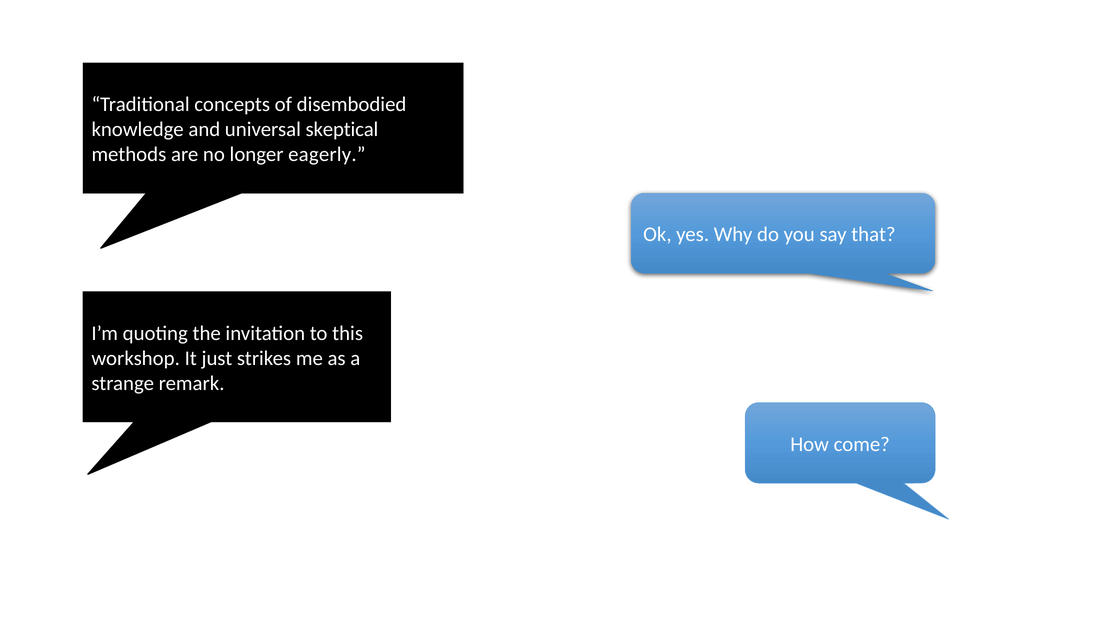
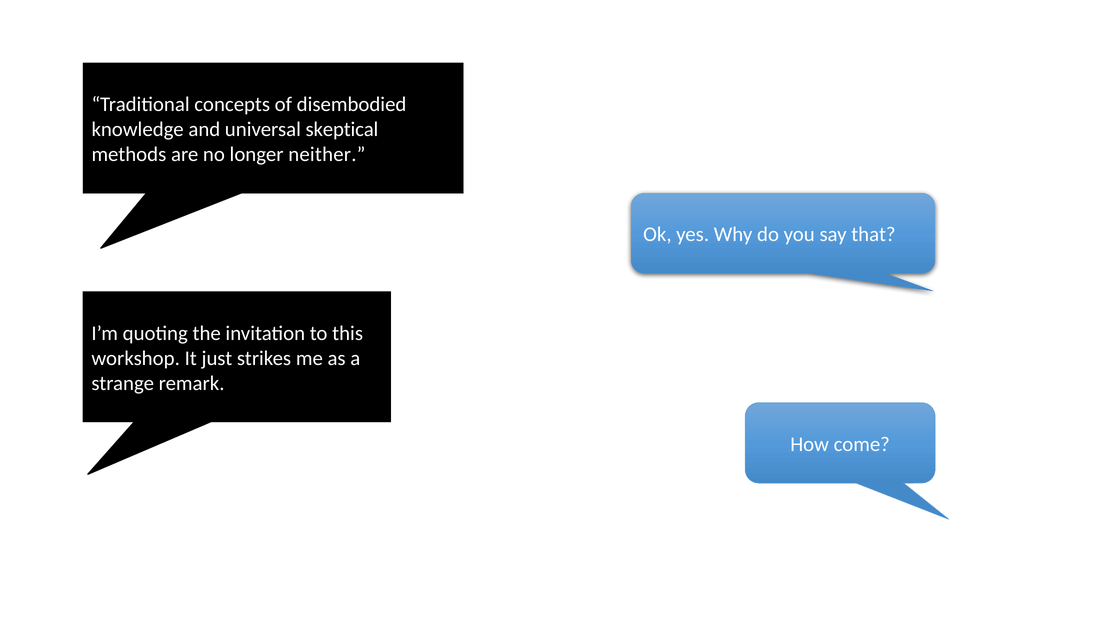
eagerly: eagerly -> neither (327, 155)
